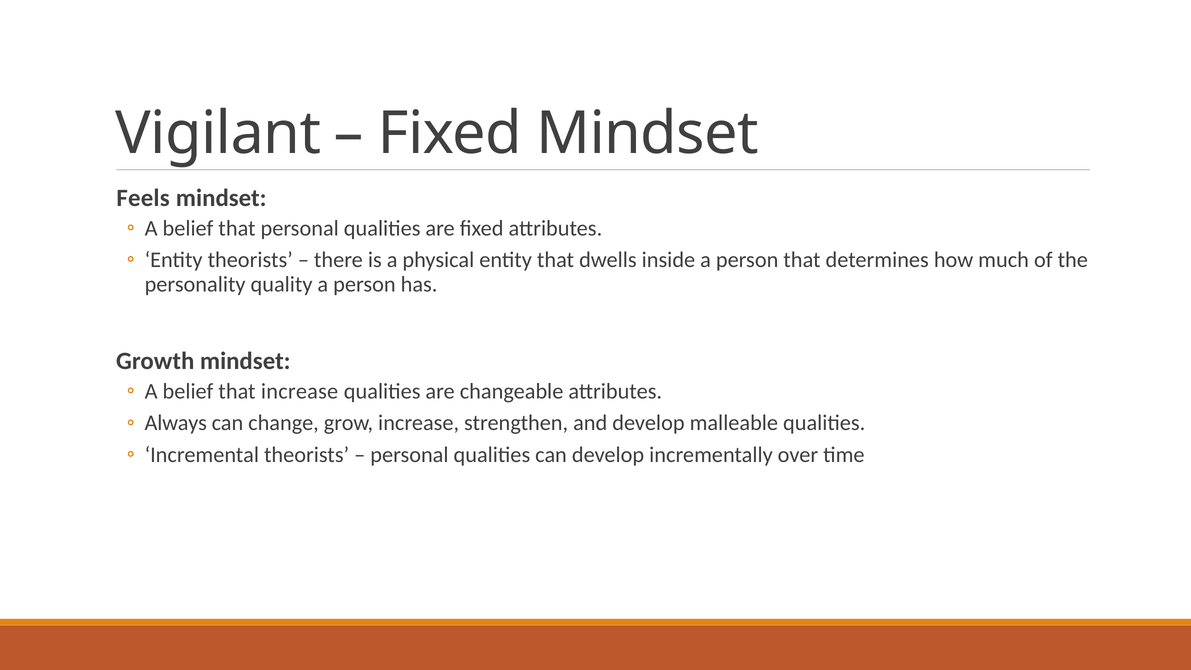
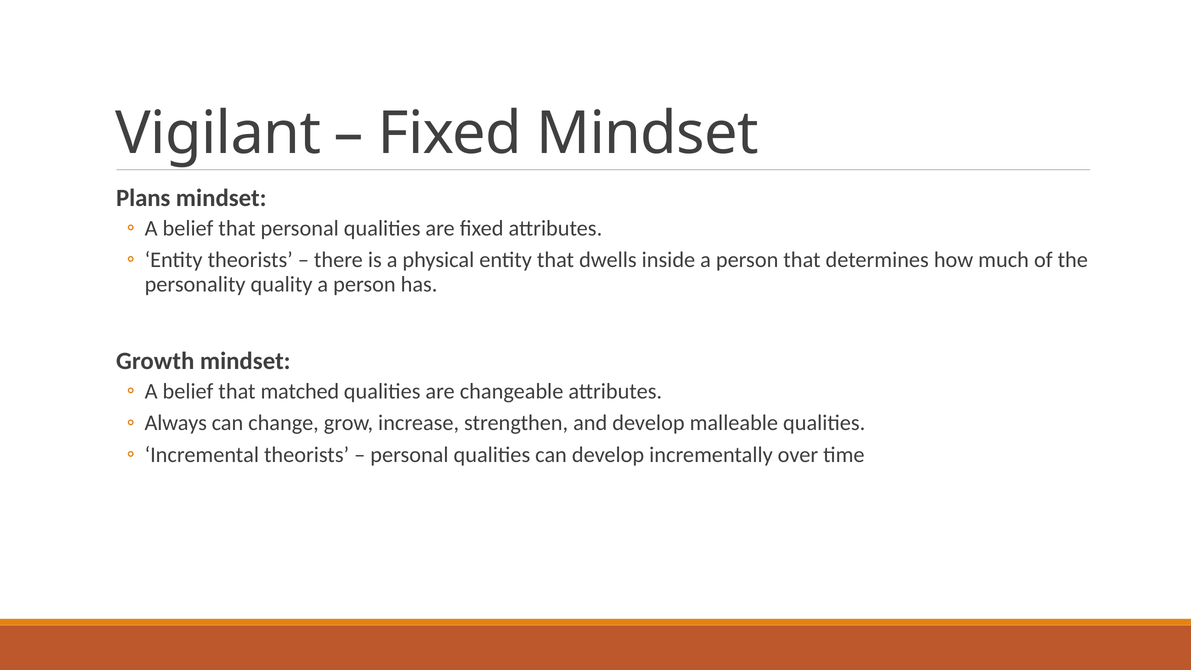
Feels: Feels -> Plans (143, 198)
that increase: increase -> matched (300, 391)
